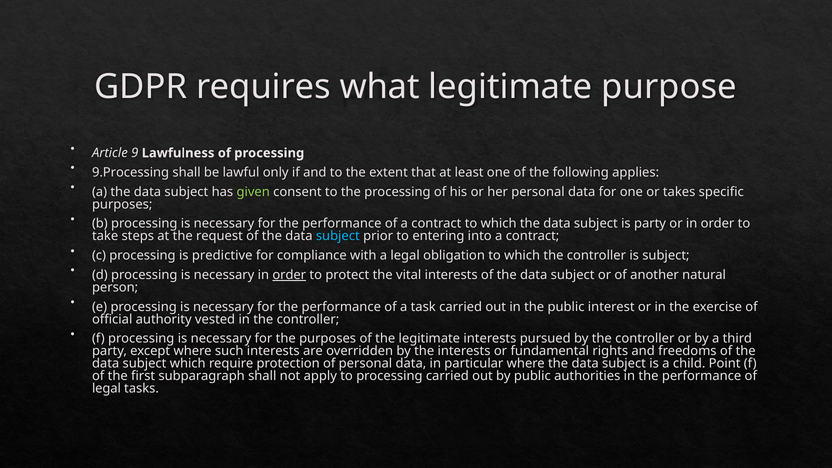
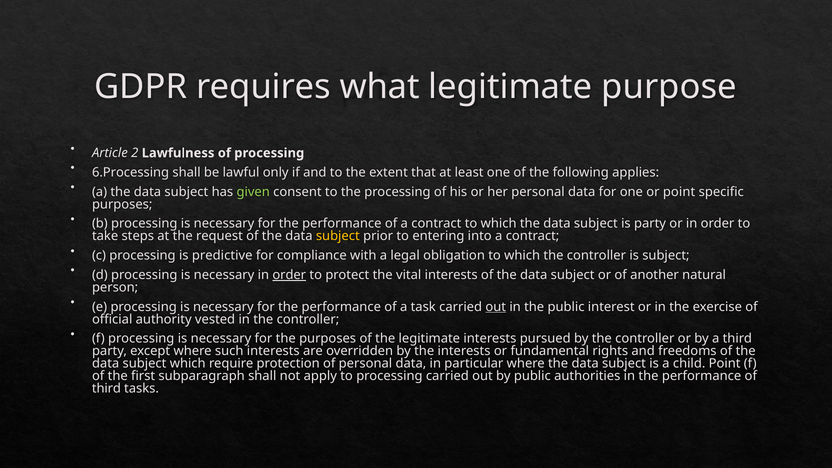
9: 9 -> 2 (135, 153)
9.Processing: 9.Processing -> 6.Processing (131, 172)
or takes: takes -> point (679, 192)
subject colour: light blue -> yellow (338, 236)
out underline: none -> present (496, 307)
legal: legal -> third (106, 389)
